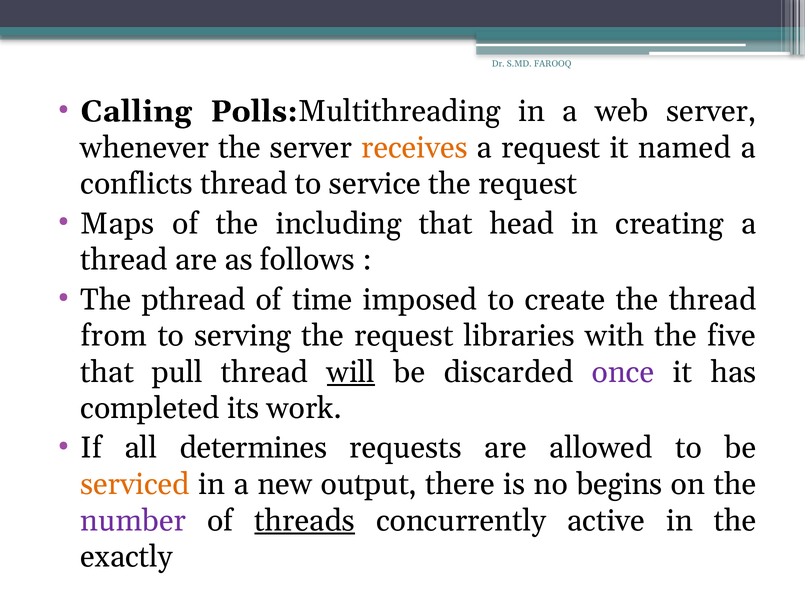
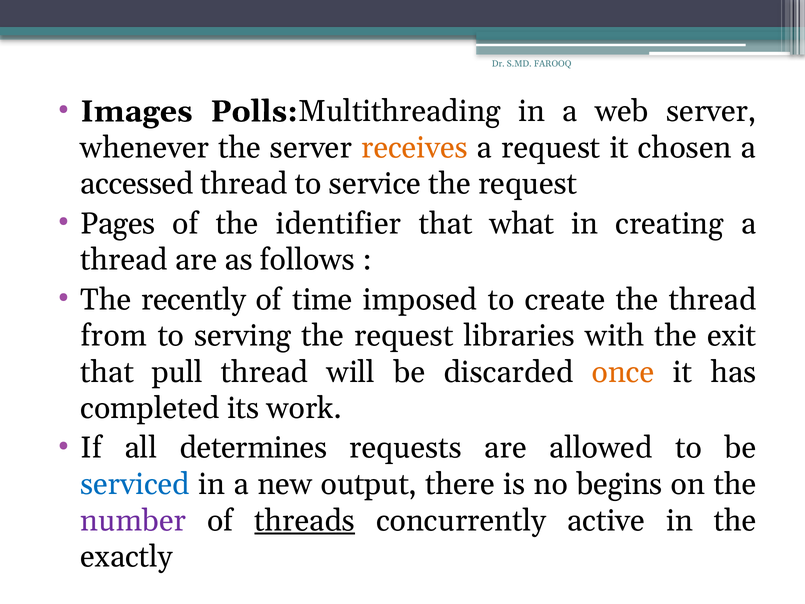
Calling: Calling -> Images (136, 111)
named: named -> chosen (685, 148)
conflicts: conflicts -> accessed (137, 184)
Maps: Maps -> Pages (118, 224)
including: including -> identifier (338, 224)
head: head -> what (522, 224)
pthread: pthread -> recently (194, 299)
five: five -> exit (732, 336)
will underline: present -> none (351, 372)
once colour: purple -> orange (623, 372)
serviced colour: orange -> blue (135, 484)
